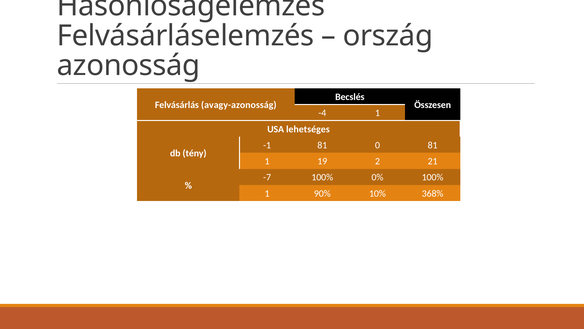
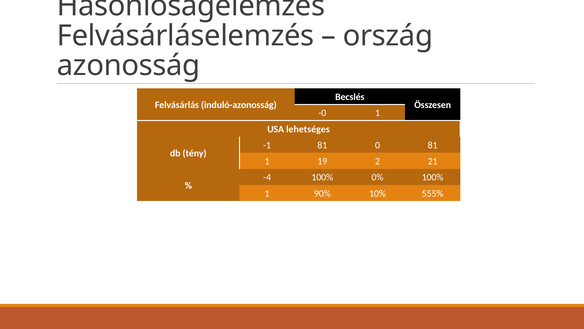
avagy-azonosság: avagy-azonosság -> induló-azonosság (239, 105)
-4: -4 -> -0 (322, 113)
-7: -7 -> -4 (267, 177)
368%: 368% -> 555% (433, 193)
